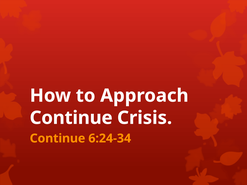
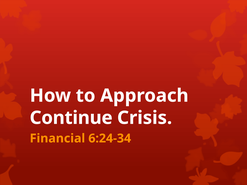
Continue: Continue -> Financial (57, 139)
